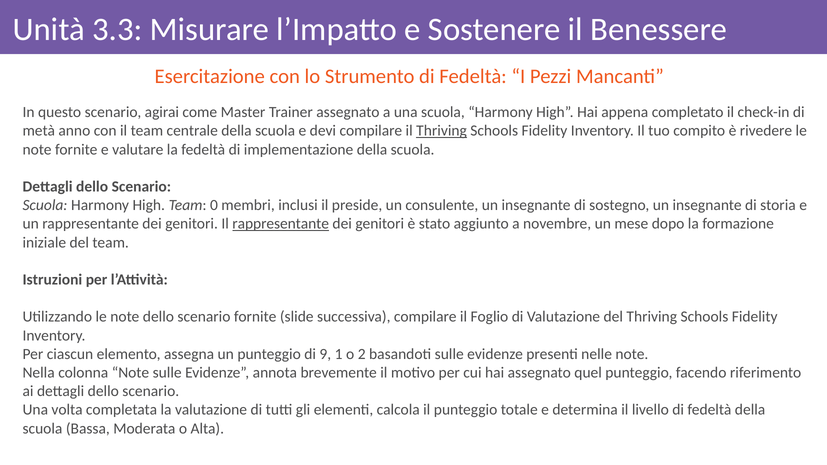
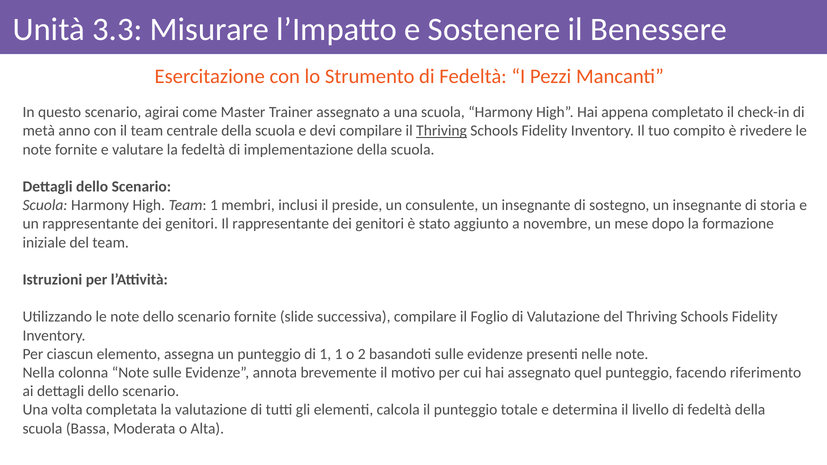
Team 0: 0 -> 1 (214, 205)
rappresentante underline: present -> none (281, 224)
di 9: 9 -> 1 (325, 354)
